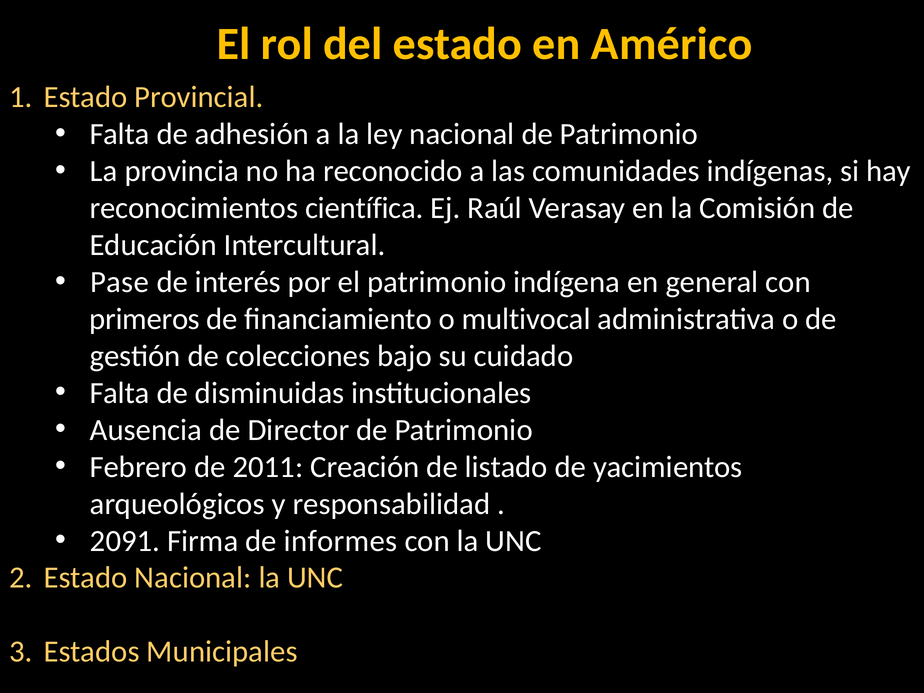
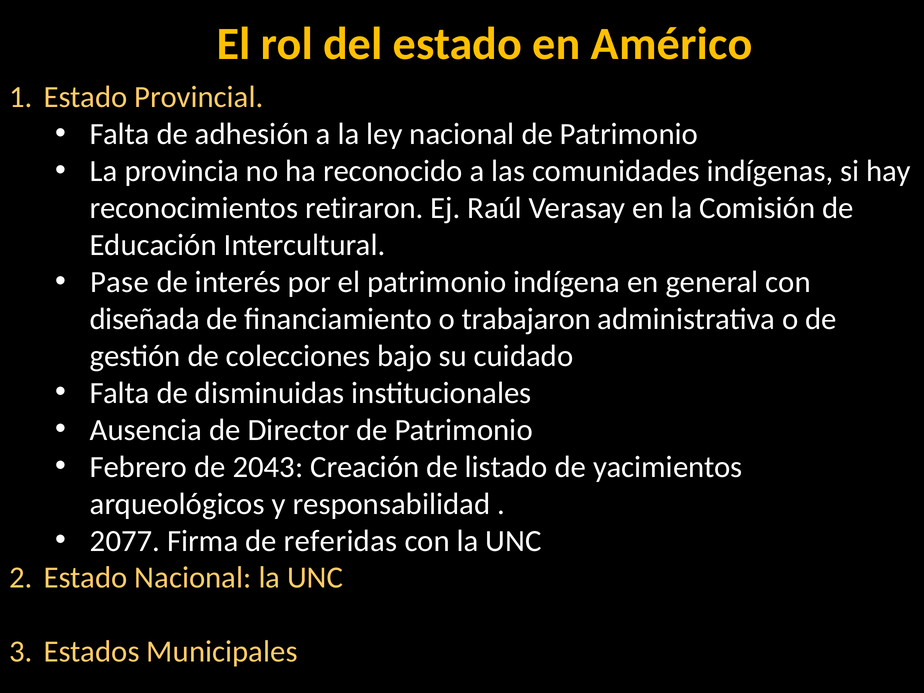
científica: científica -> retiraron (364, 208)
primeros: primeros -> diseñada (145, 319)
multivocal: multivocal -> trabajaron (526, 319)
2011: 2011 -> 2043 (268, 467)
2091: 2091 -> 2077 (125, 541)
informes: informes -> referidas (341, 541)
